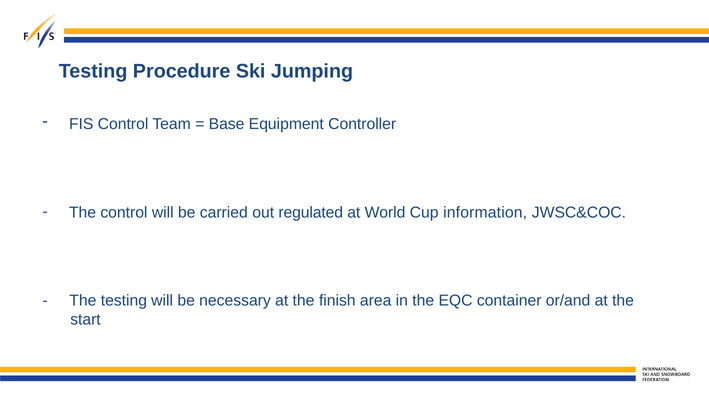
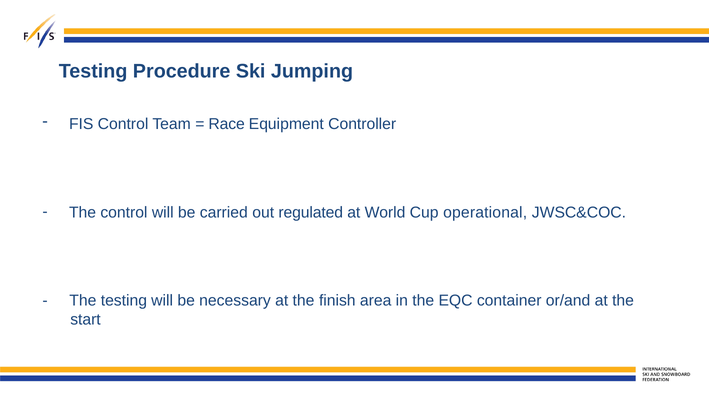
Base: Base -> Race (227, 124)
information: information -> operational (485, 212)
